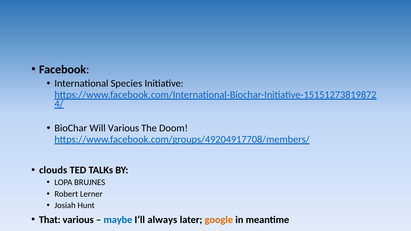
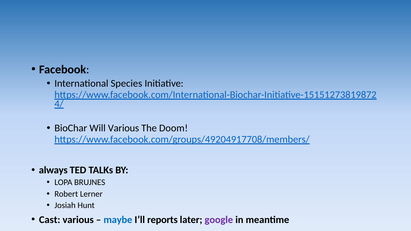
clouds: clouds -> always (53, 170)
That: That -> Cast (50, 220)
always: always -> reports (162, 220)
google colour: orange -> purple (219, 220)
